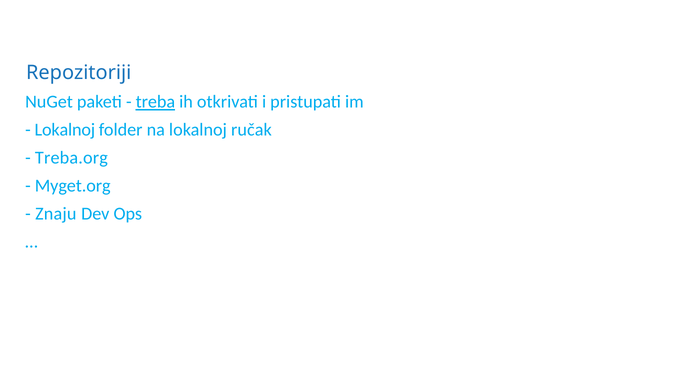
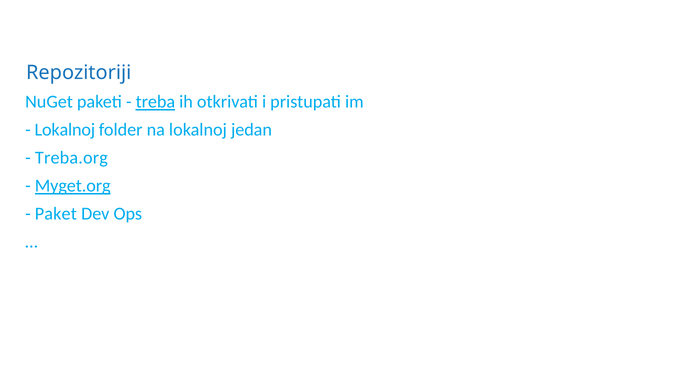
ručak: ručak -> jedan (251, 130)
Myget.org underline: none -> present (73, 186)
Znaju: Znaju -> Paket (56, 214)
